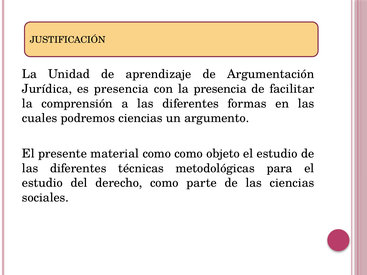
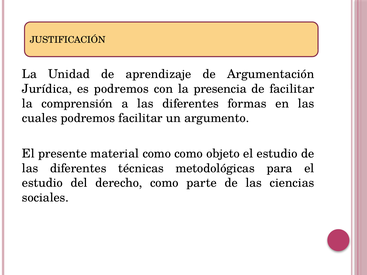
es presencia: presencia -> podremos (121, 89)
podremos ciencias: ciencias -> facilitar (141, 118)
